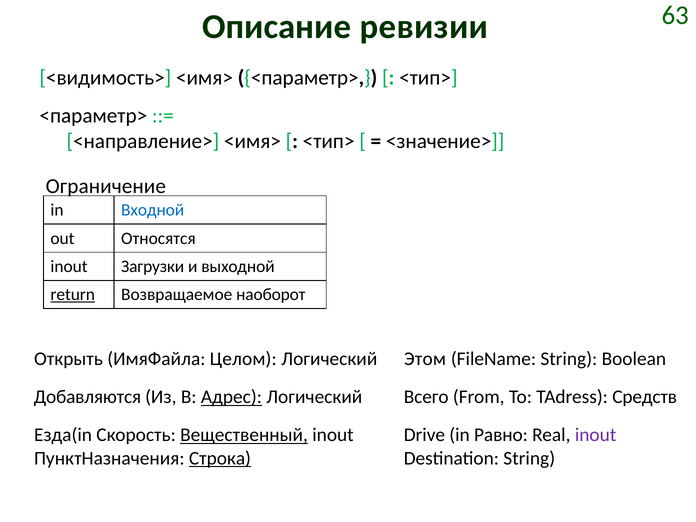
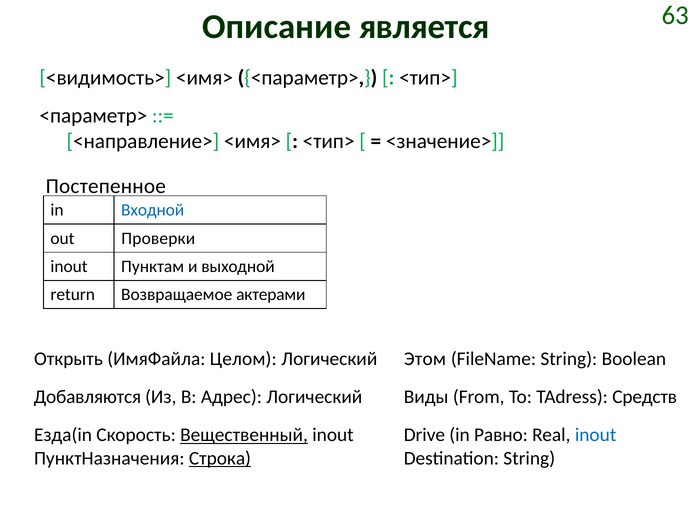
ревизии: ревизии -> является (424, 27)
Ограничение: Ограничение -> Постепенное (106, 186)
Относятся: Относятся -> Проверки (158, 238)
Загрузки: Загрузки -> Пунктам (153, 267)
return underline: present -> none (73, 295)
наоборот: наоборот -> актерами (271, 295)
Адрес underline: present -> none (231, 397)
Всего: Всего -> Виды (426, 397)
inout colour: purple -> blue (596, 435)
